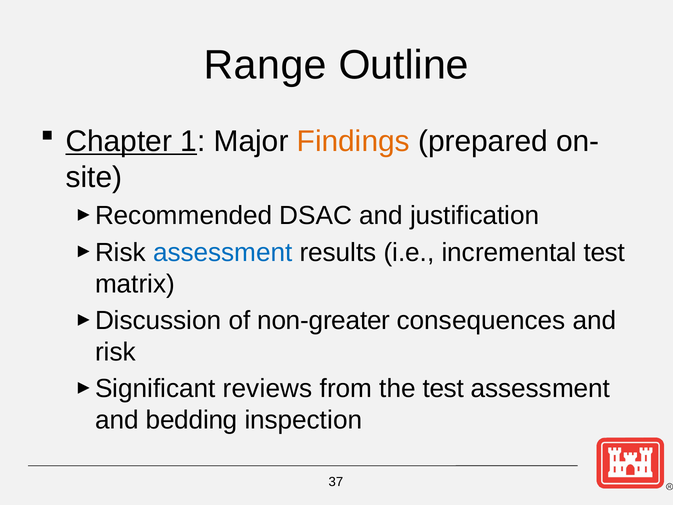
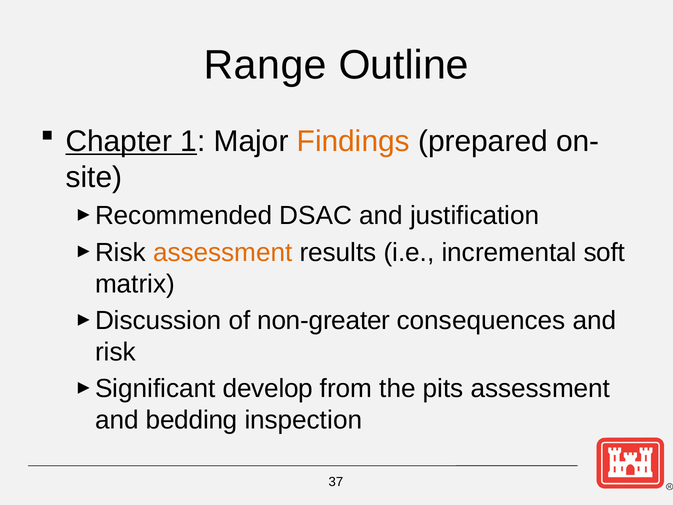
assessment colour: blue -> orange (223, 252)
incremental test: test -> soft (604, 252)
reviews: reviews -> develop (268, 389)
the test: test -> pits (443, 389)
